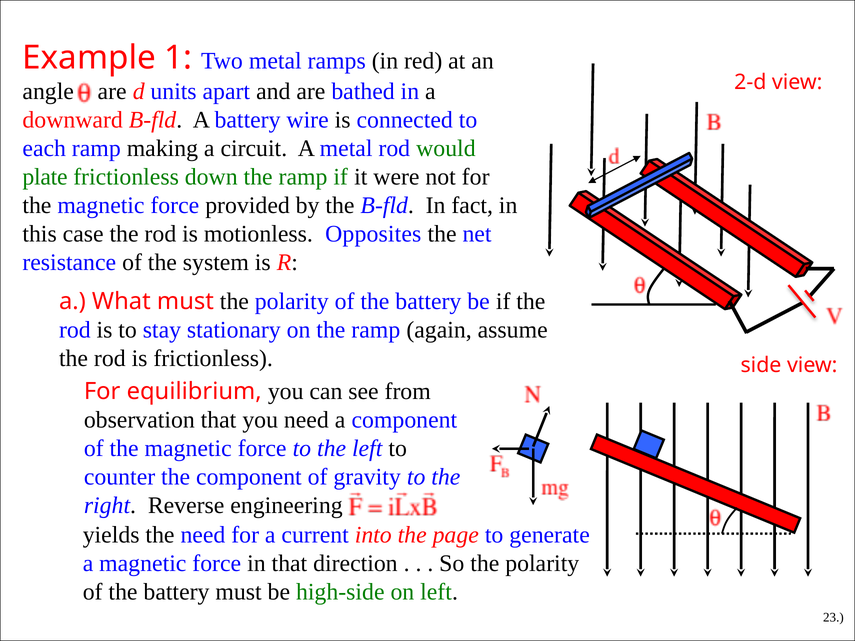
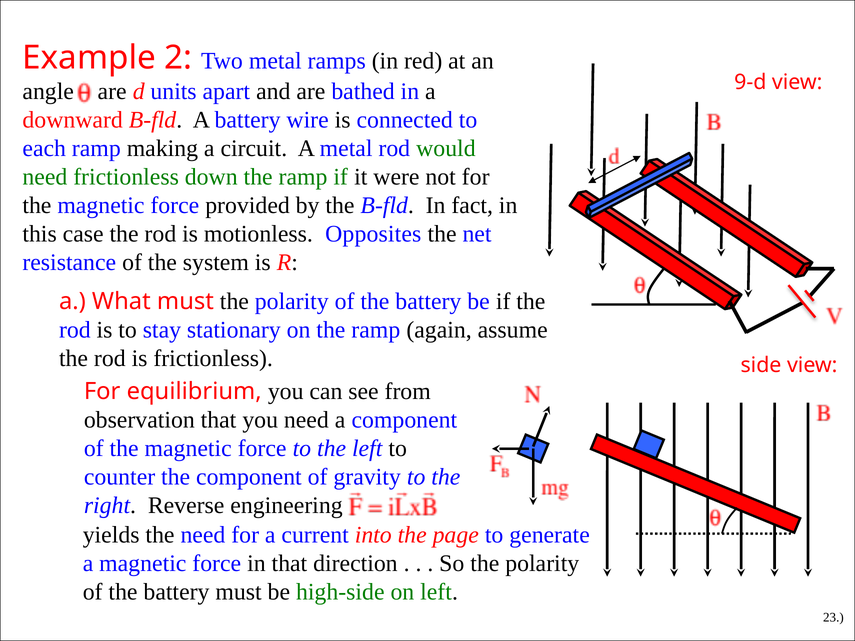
1: 1 -> 2 (178, 58)
2-d: 2-d -> 9-d (750, 82)
plate: plate -> need (45, 177)
